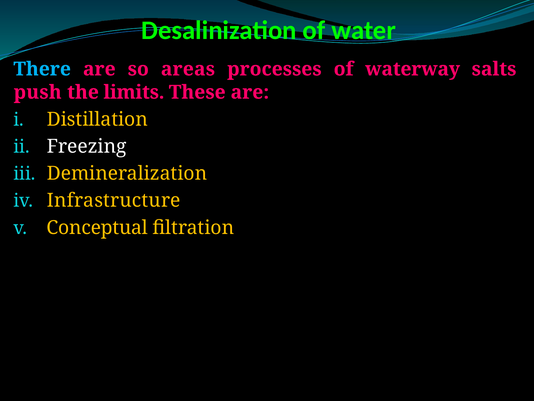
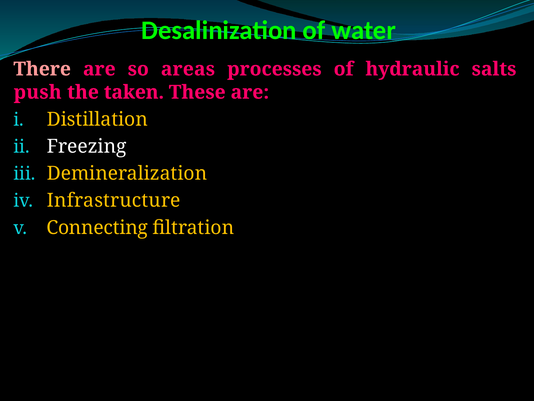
There colour: light blue -> pink (42, 69)
waterway: waterway -> hydraulic (413, 69)
limits: limits -> taken (134, 92)
Conceptual: Conceptual -> Connecting (97, 227)
